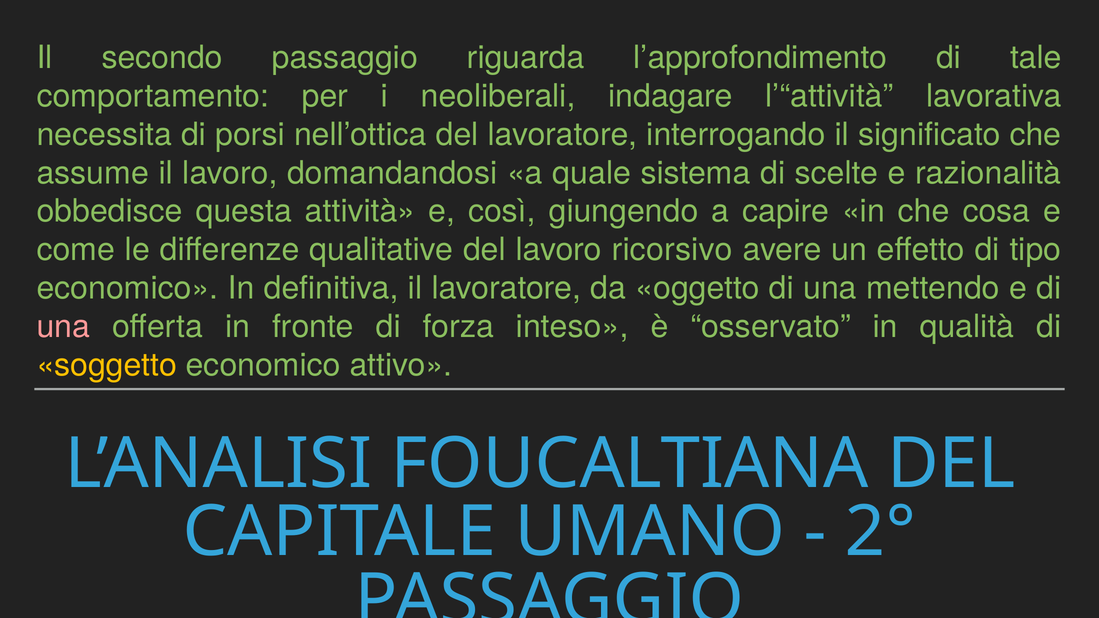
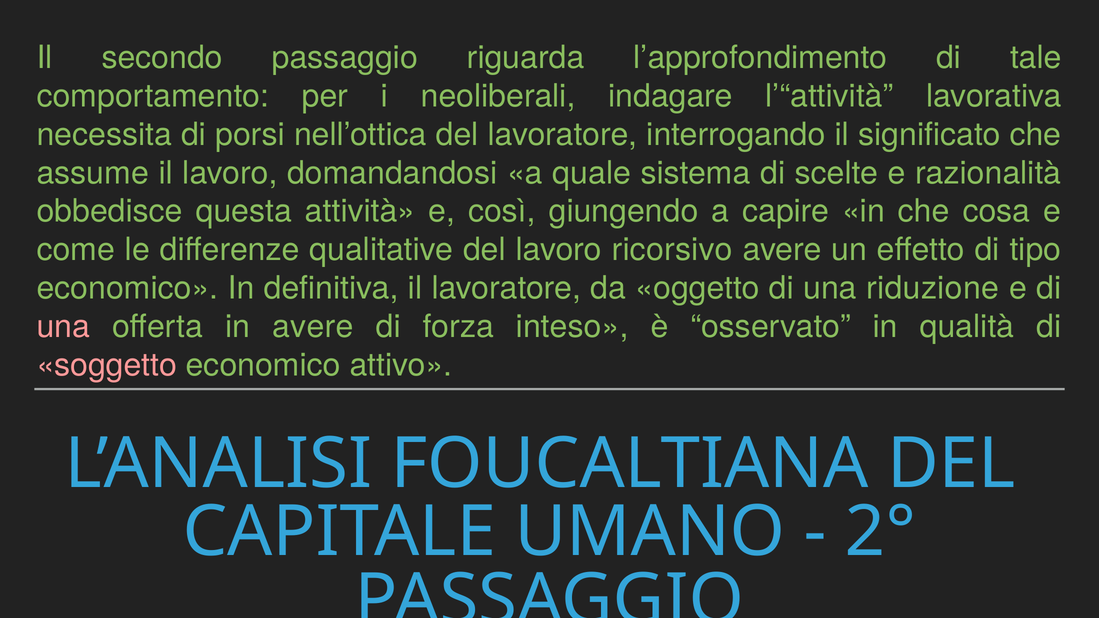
mettendo: mettendo -> riduzione (933, 288)
in fronte: fronte -> avere (313, 327)
soggetto colour: yellow -> pink (107, 365)
